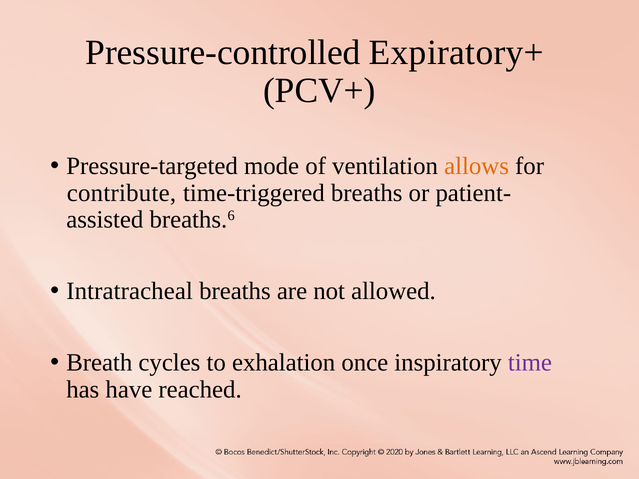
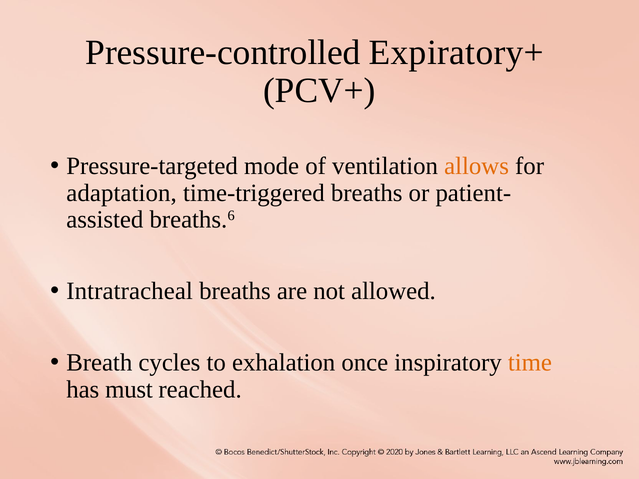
contribute: contribute -> adaptation (122, 193)
time colour: purple -> orange (530, 363)
have: have -> must (129, 390)
